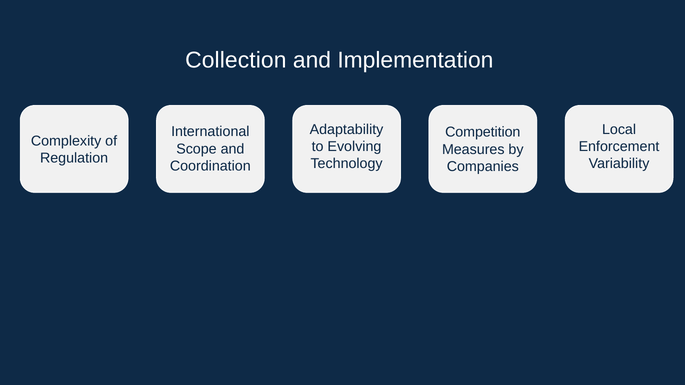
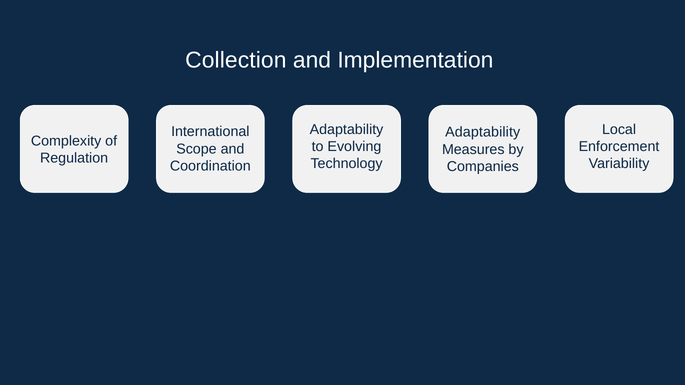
Competition: Competition -> Adaptability (483, 132)
